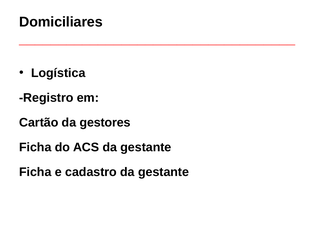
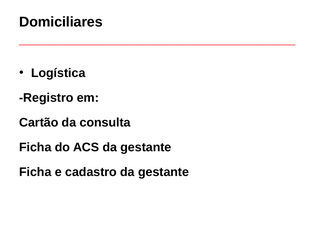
gestores: gestores -> consulta (105, 123)
